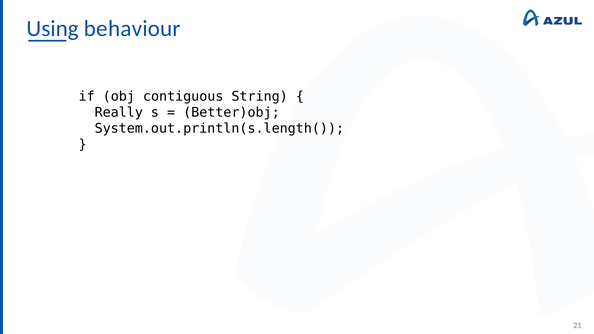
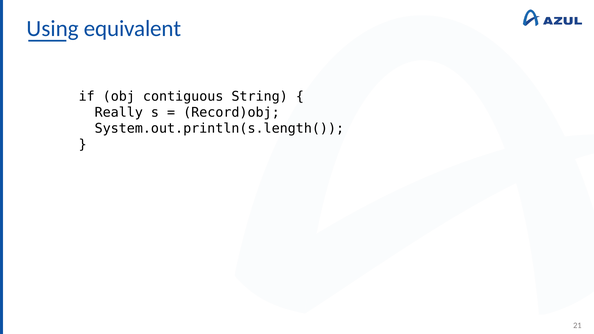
behaviour: behaviour -> equivalent (133, 29)
Better)obj: Better)obj -> Record)obj (231, 112)
